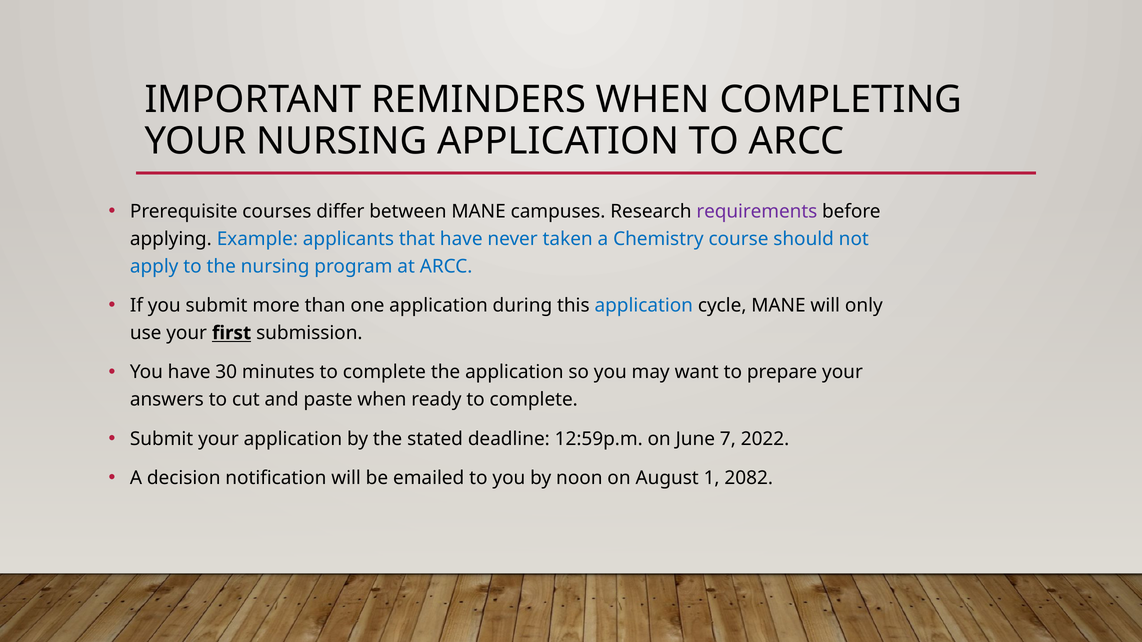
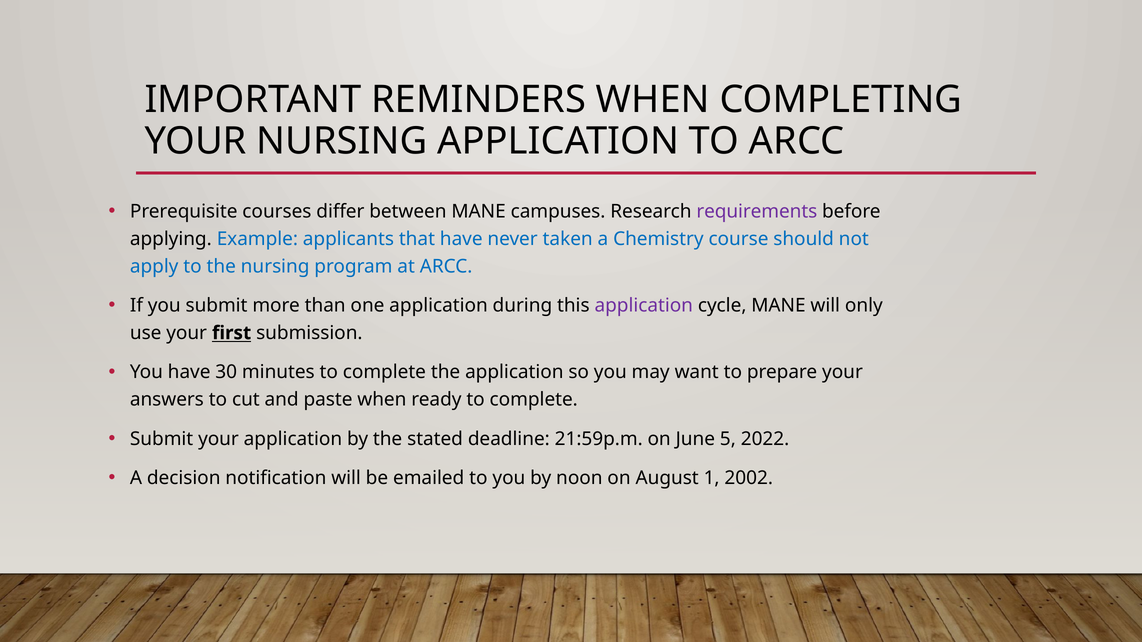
application colour: blue -> purple (644, 306)
12:59p.m: 12:59p.m -> 21:59p.m (599, 439)
7: 7 -> 5 (728, 439)
2082: 2082 -> 2002 (749, 478)
